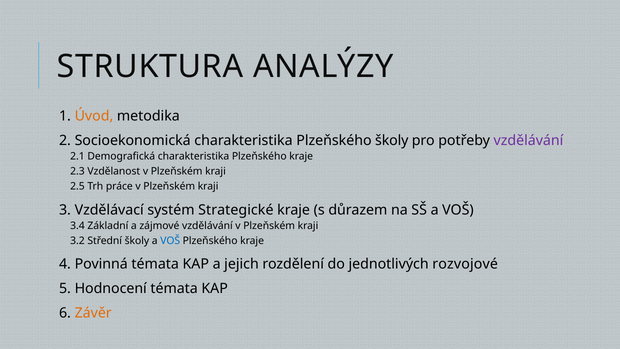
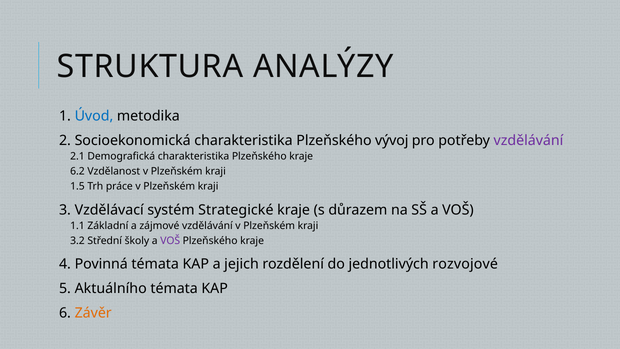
Úvod colour: orange -> blue (94, 116)
Plzeňského školy: školy -> vývoj (392, 140)
2.3: 2.3 -> 6.2 (77, 171)
2.5: 2.5 -> 1.5 (77, 186)
3.4: 3.4 -> 1.1 (77, 226)
VOŠ colour: blue -> purple (170, 241)
Hodnocení: Hodnocení -> Aktuálního (111, 288)
